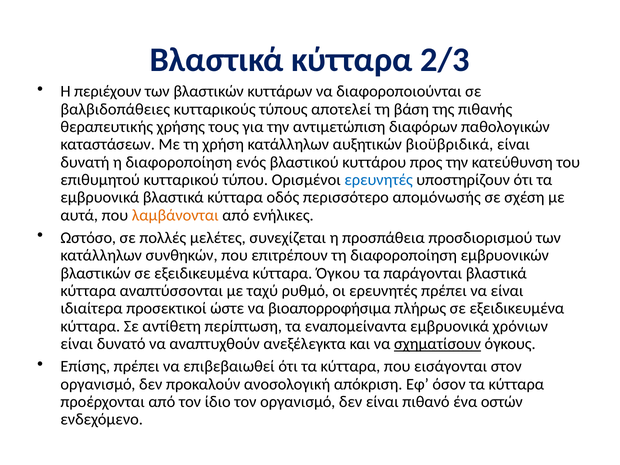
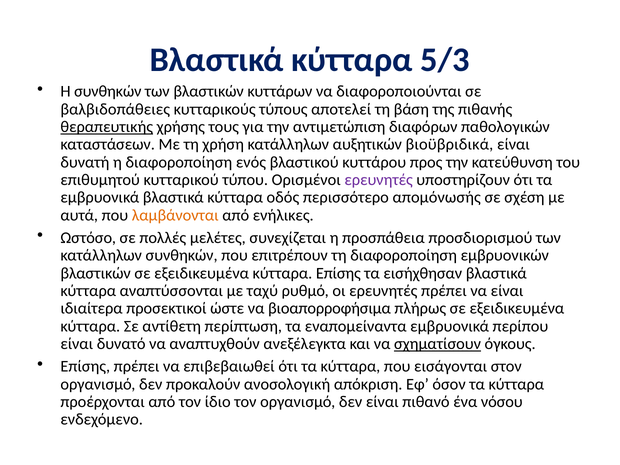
2/3: 2/3 -> 5/3 (445, 60)
Η περιέχουν: περιέχουν -> συνθηκών (108, 92)
θεραπευτικής underline: none -> present (107, 127)
ερευνητές colour: blue -> purple (379, 180)
κύτταρα Όγκου: Όγκου -> Επίσης (338, 273)
παράγονται: παράγονται -> εισήχθησαν (423, 273)
χρόνιων: χρόνιων -> περίπου (520, 326)
οστών: οστών -> νόσου (502, 402)
